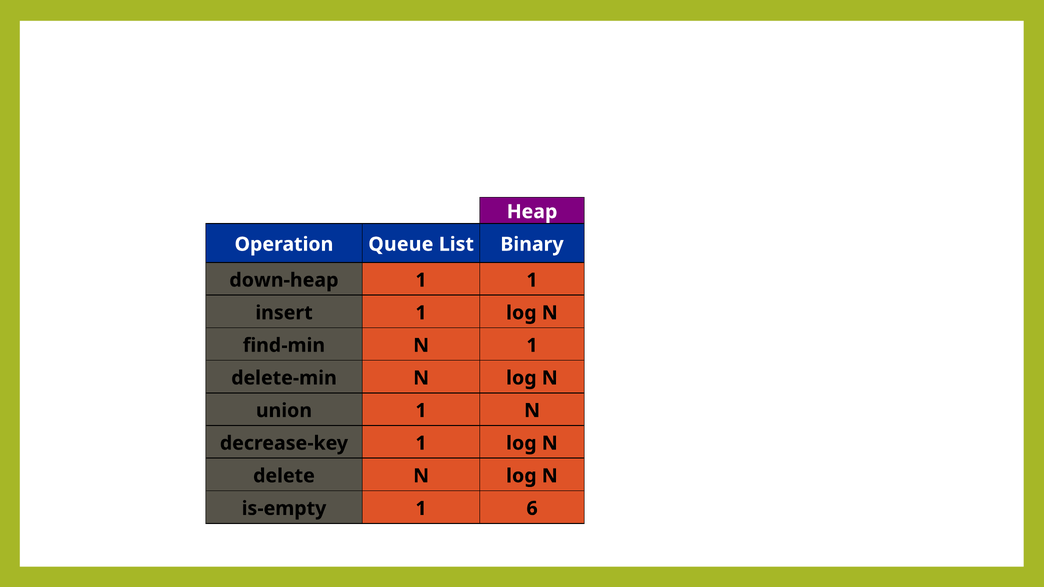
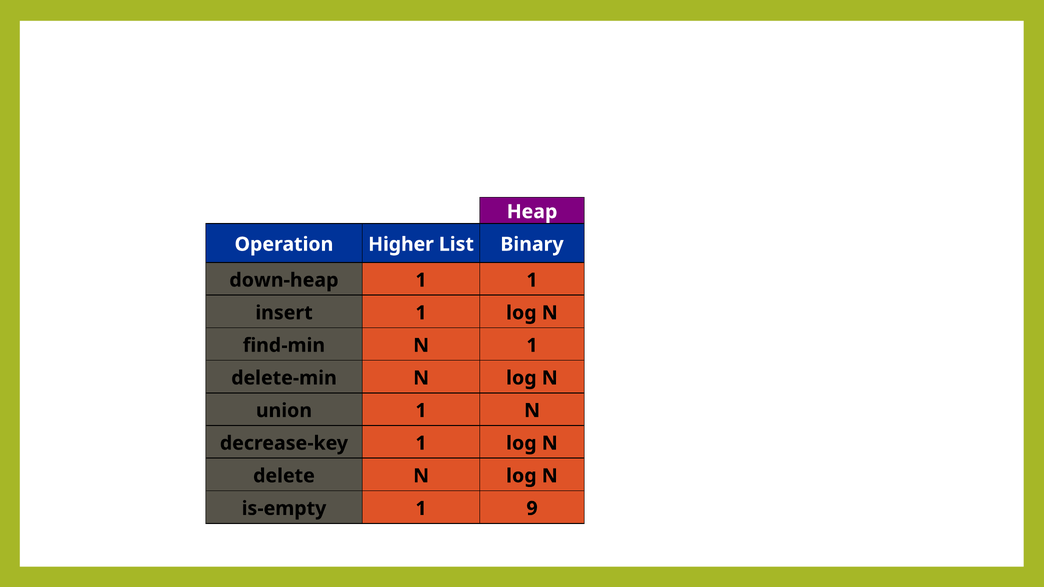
Queue: Queue -> Higher (401, 244)
6: 6 -> 9 (532, 509)
